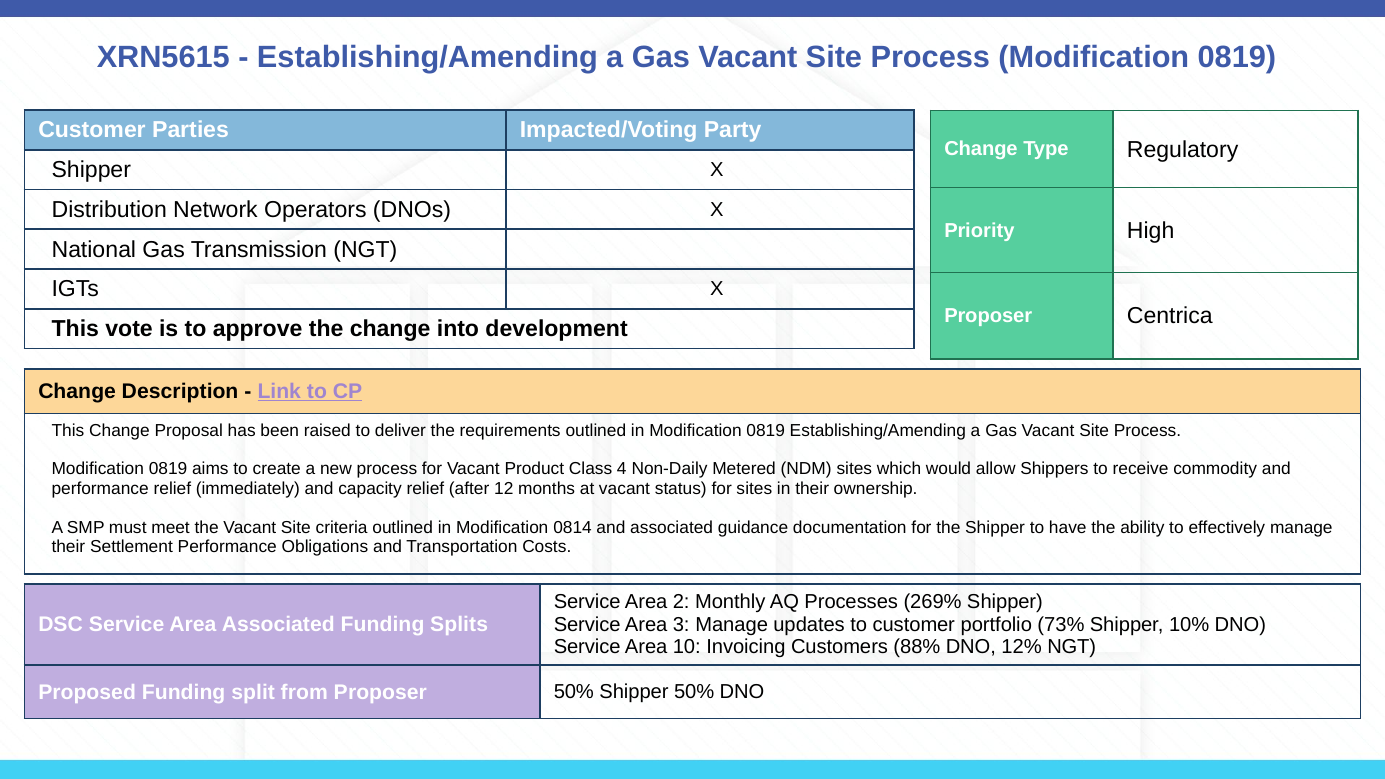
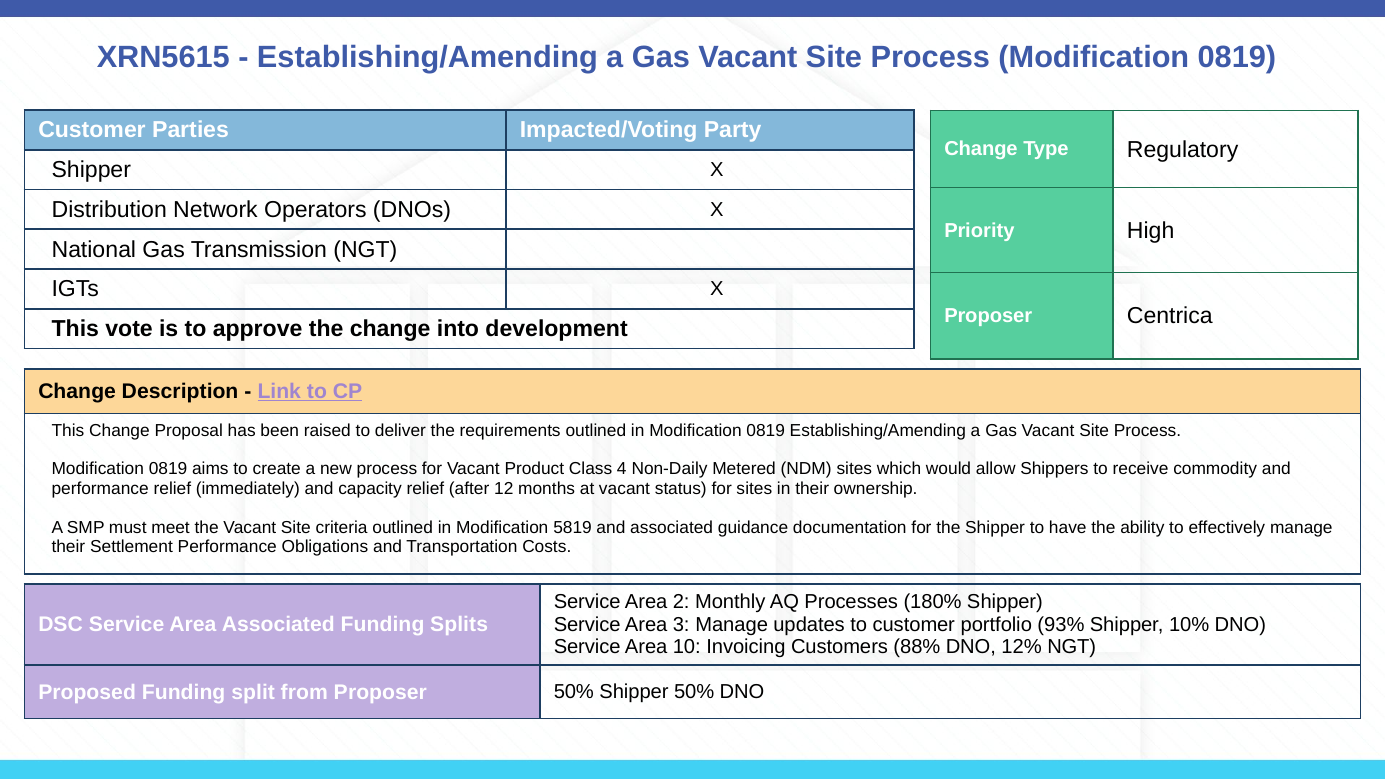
0814: 0814 -> 5819 (573, 527)
269%: 269% -> 180% (933, 602)
73%: 73% -> 93% (1061, 625)
